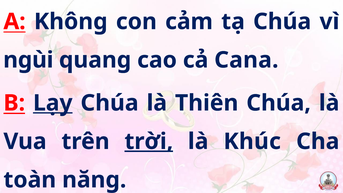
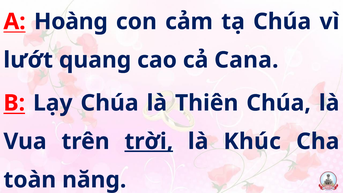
Không: Không -> Hoàng (71, 22)
ngùi: ngùi -> lướt (28, 60)
Lạy underline: present -> none (53, 103)
